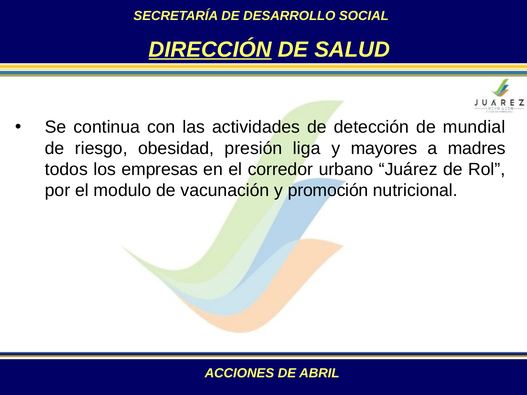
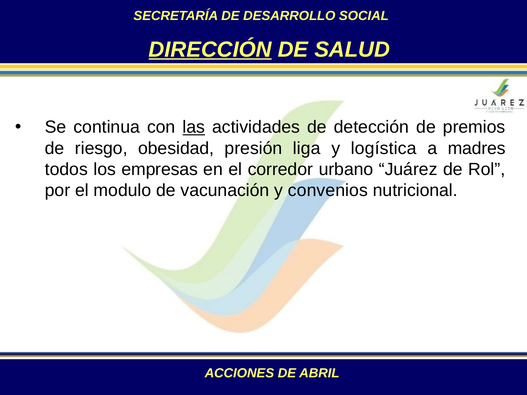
las underline: none -> present (194, 127)
mundial: mundial -> premios (474, 127)
mayores: mayores -> logística (384, 148)
promoción: promoción -> convenios (328, 191)
